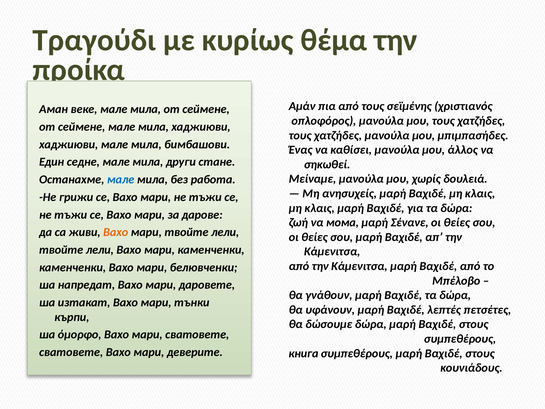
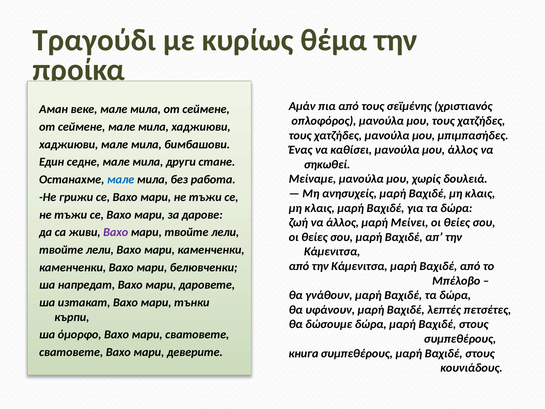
να мома: мома -> άλλος (342, 222)
Σένανε: Σένανε -> Μείνει (410, 222)
Вахо colour: orange -> purple (116, 232)
